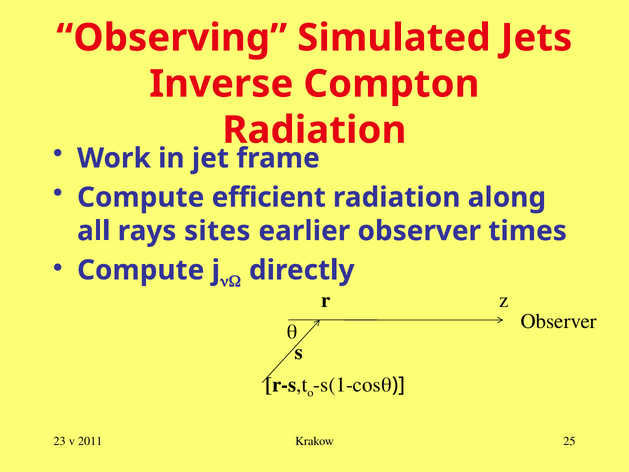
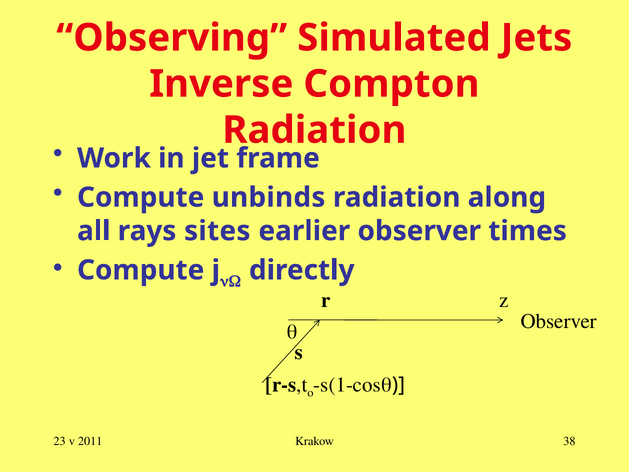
efficient: efficient -> unbinds (269, 197)
25: 25 -> 38 (569, 441)
